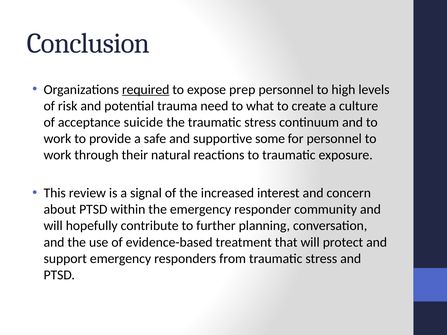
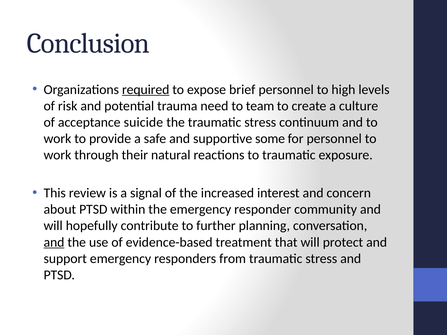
prep: prep -> brief (242, 90)
what: what -> team (260, 106)
and underline: none -> present (54, 242)
